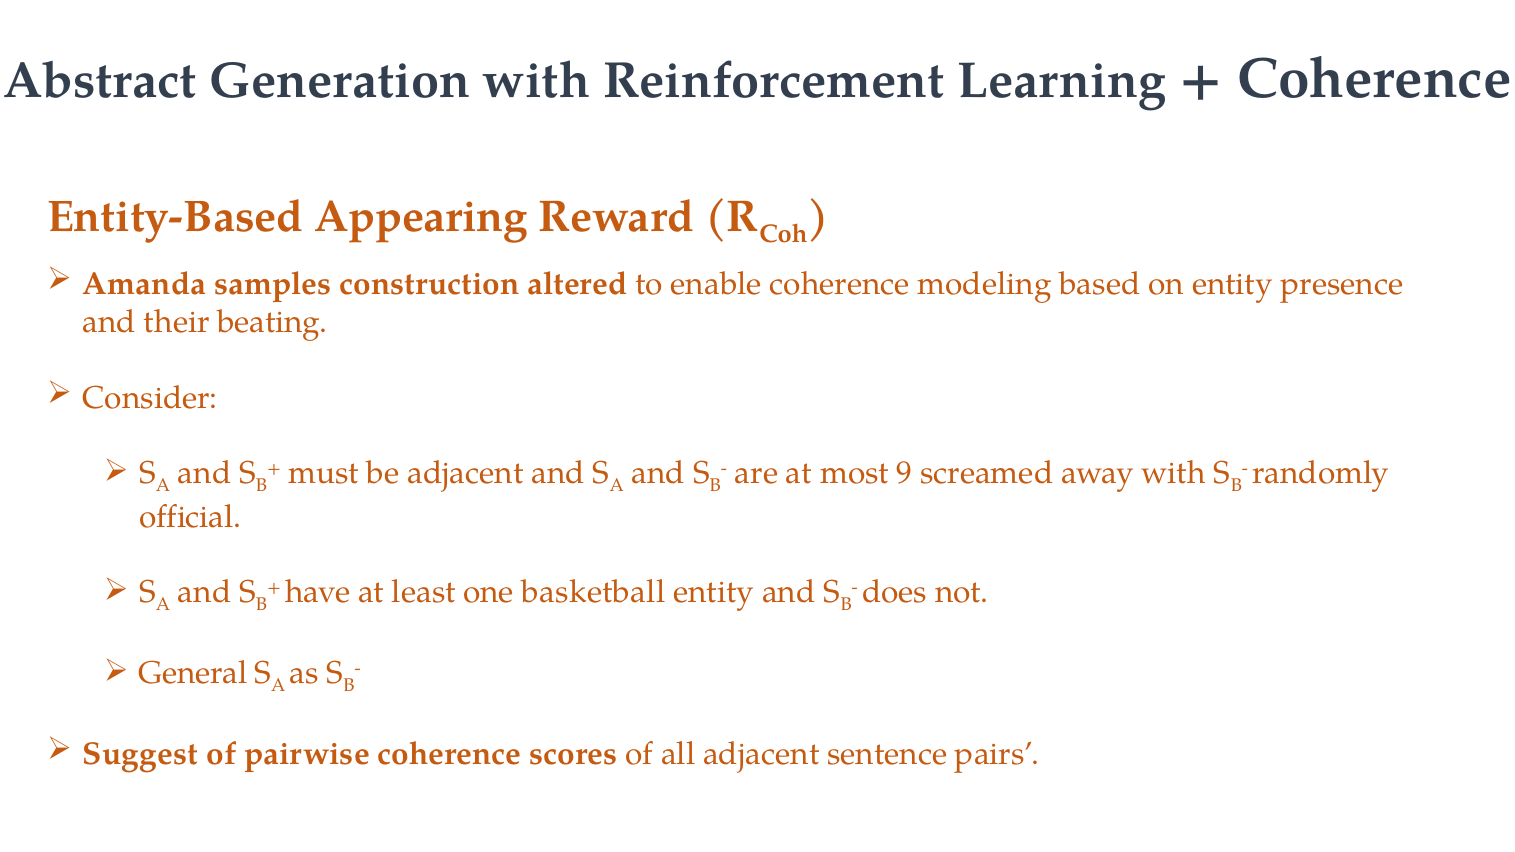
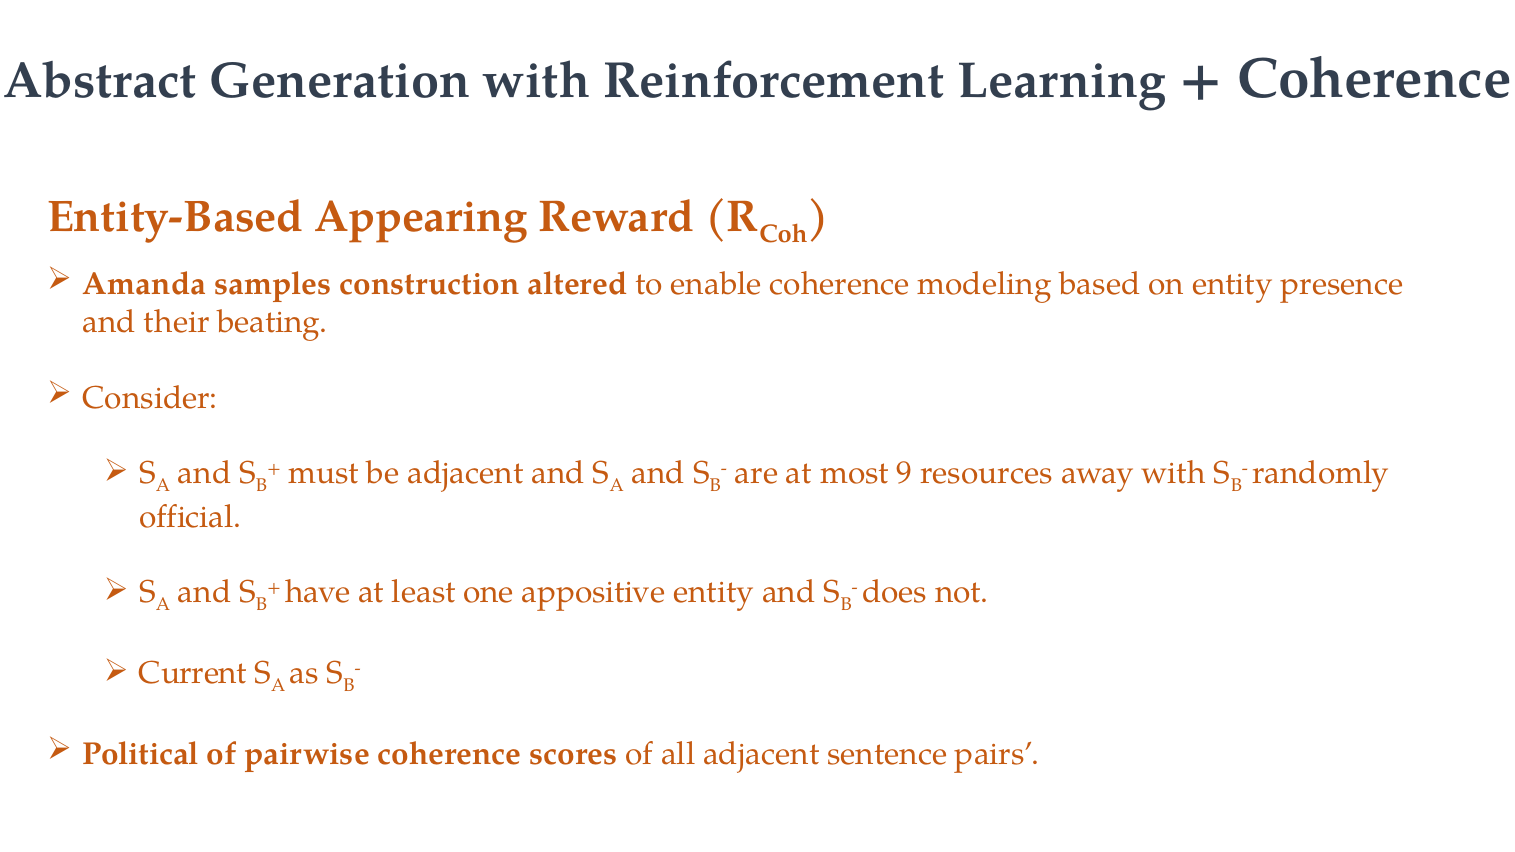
screamed: screamed -> resources (987, 474)
basketball: basketball -> appositive (594, 593)
General: General -> Current (193, 673)
Suggest: Suggest -> Political (141, 754)
